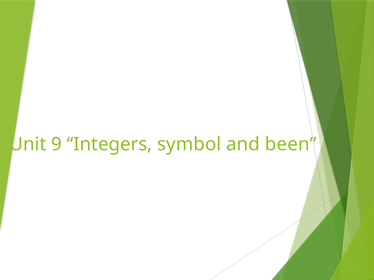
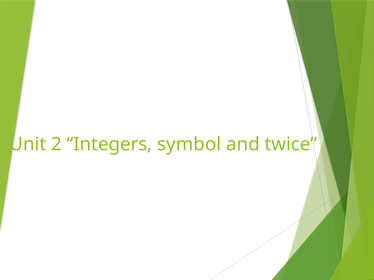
9: 9 -> 2 (56, 144)
been: been -> twice (291, 144)
